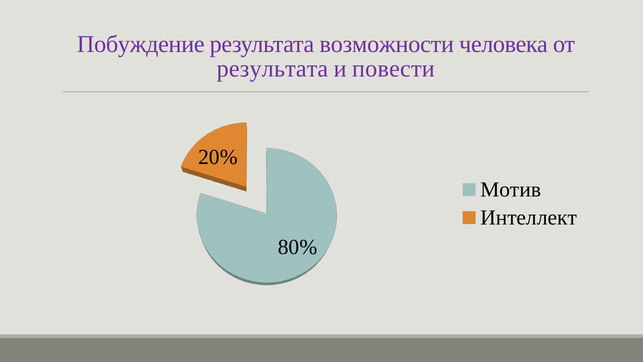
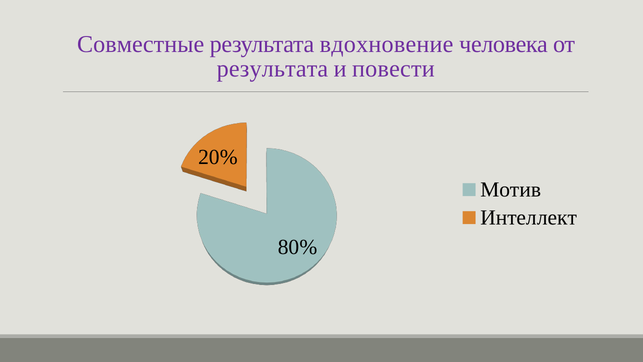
Побуждение: Побуждение -> Совместные (141, 44)
возможности: возможности -> вдохновение (387, 44)
